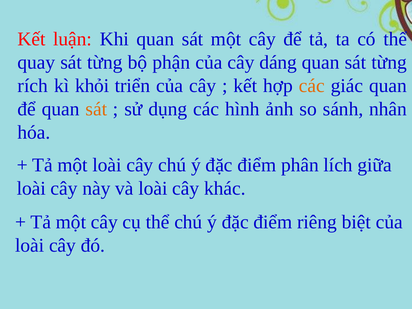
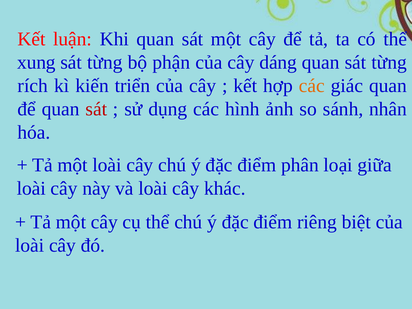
quay: quay -> xung (36, 62)
khỏi: khỏi -> kiến (92, 86)
sát colour: orange -> red (96, 109)
lích: lích -> loại (338, 165)
